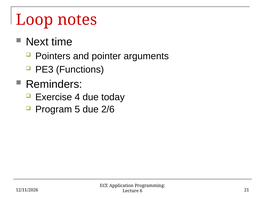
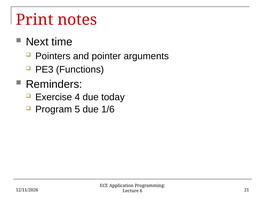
Loop: Loop -> Print (35, 20)
2/6: 2/6 -> 1/6 (108, 109)
